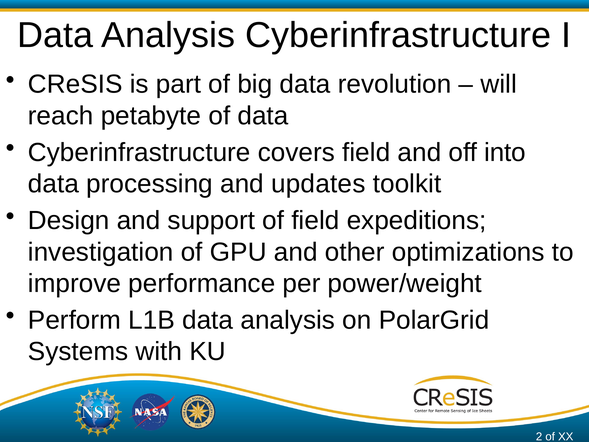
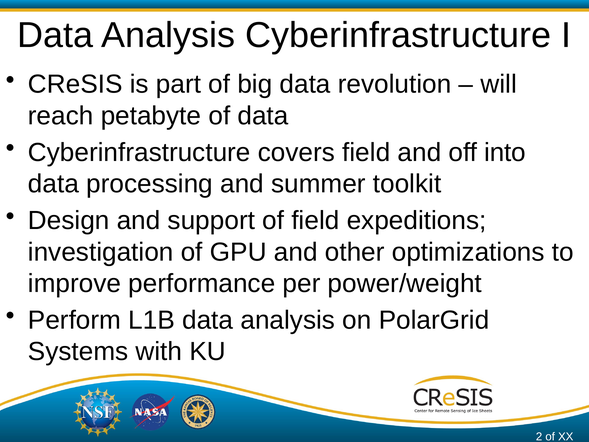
updates: updates -> summer (318, 184)
